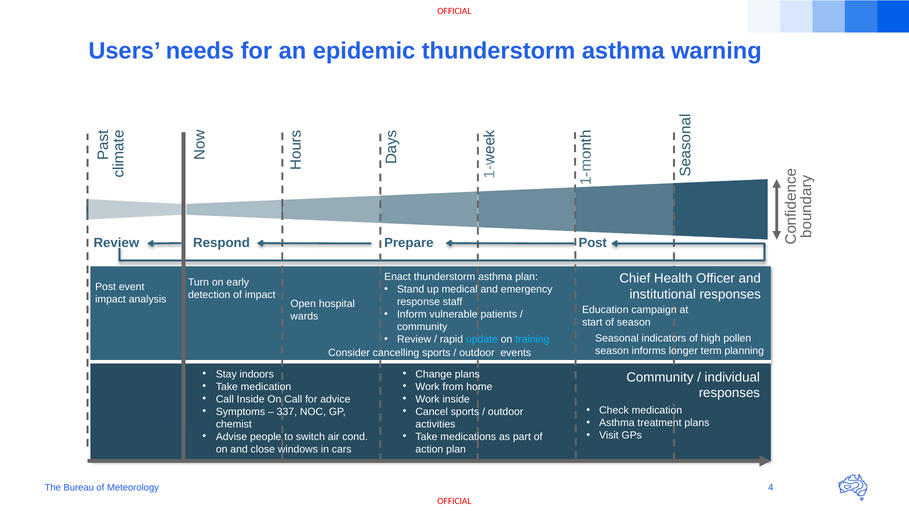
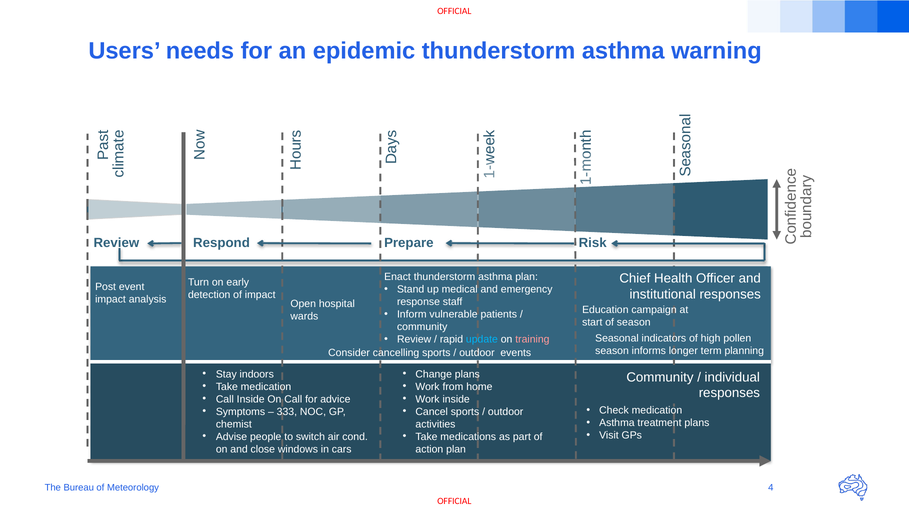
Prepare Post: Post -> Risk (593, 243)
training colour: light blue -> pink (532, 339)
337: 337 -> 333 (287, 412)
